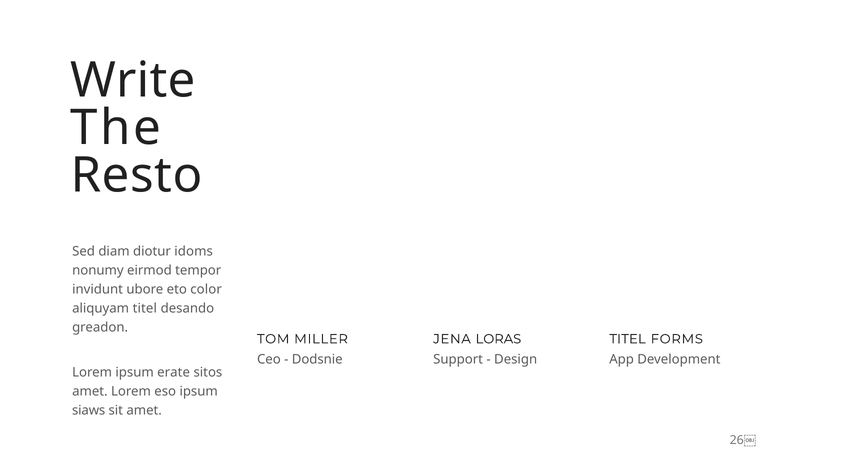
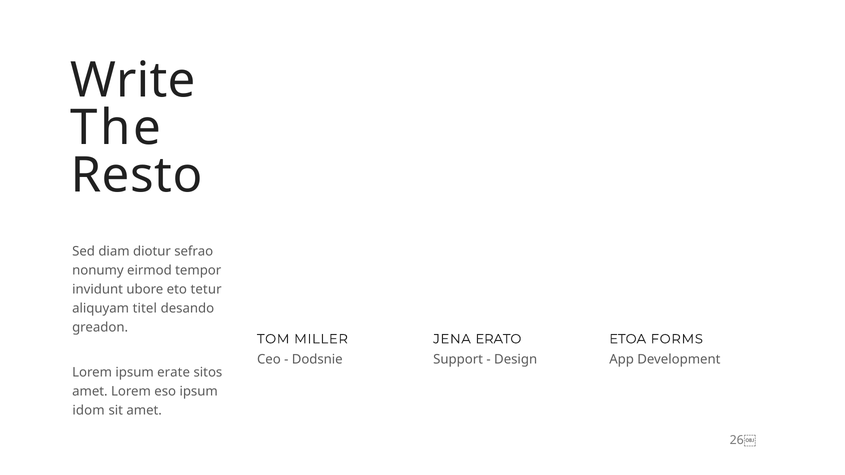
idoms: idoms -> sefrao (194, 251)
color: color -> tetur (206, 289)
LORAS: LORAS -> ERATO (498, 339)
TITEL: TITEL -> ETOA (628, 339)
siaws: siaws -> idom (89, 410)
